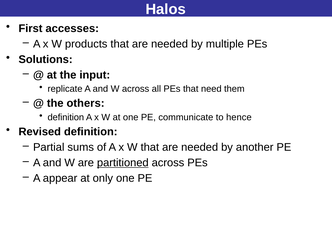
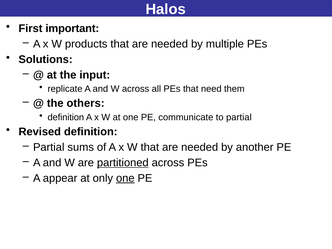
accesses: accesses -> important (72, 28)
to hence: hence -> partial (239, 117)
one underline: none -> present (125, 178)
